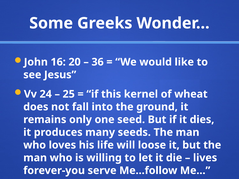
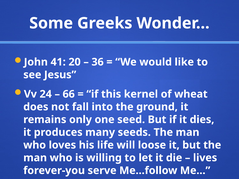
16: 16 -> 41 (58, 62)
25: 25 -> 66 (69, 94)
